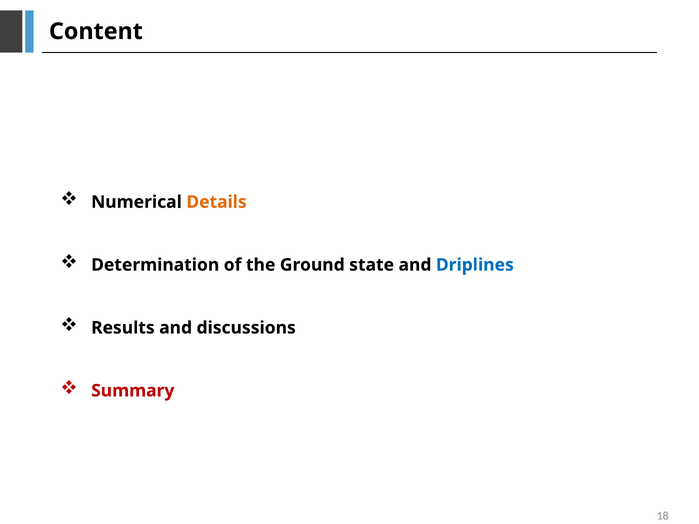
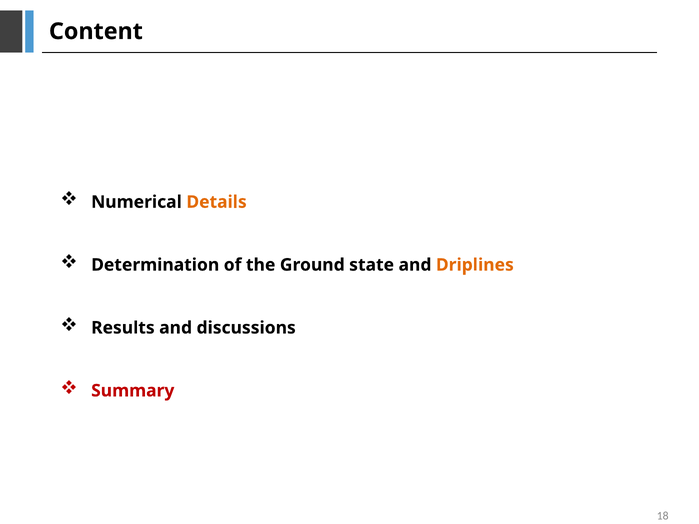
Driplines colour: blue -> orange (475, 265)
